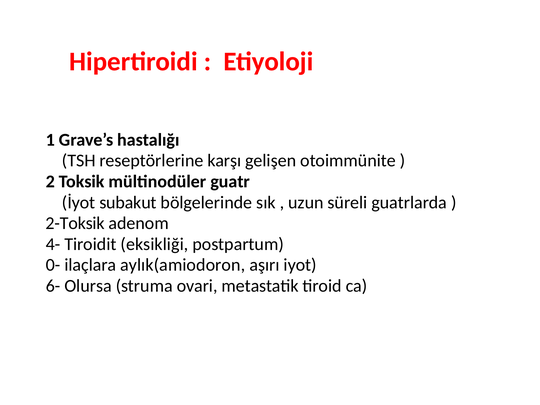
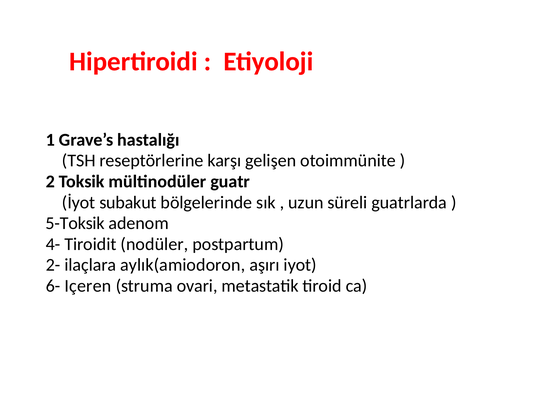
2-Toksik: 2-Toksik -> 5-Toksik (75, 223)
eksikliği: eksikliği -> nodüler (154, 244)
0-: 0- -> 2- (53, 265)
Olursa: Olursa -> Içeren (88, 286)
